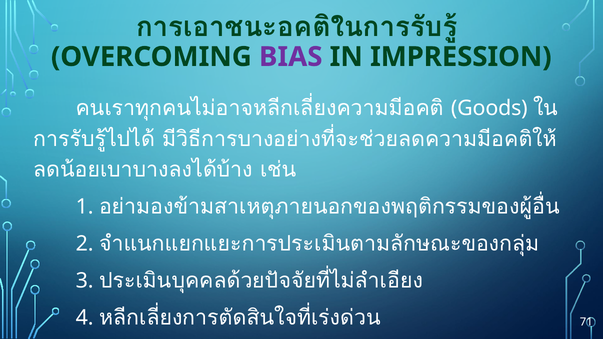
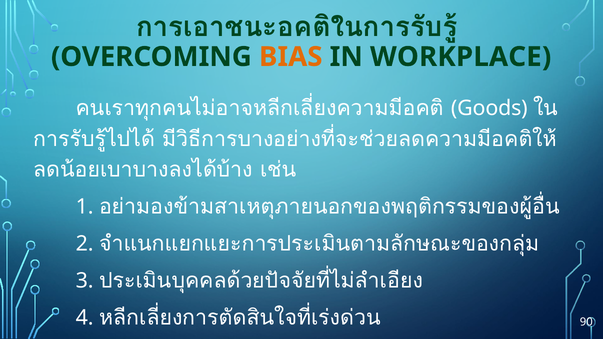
BIAS colour: purple -> orange (291, 57)
IMPRESSION: IMPRESSION -> WORKPLACE (461, 57)
71: 71 -> 90 (586, 322)
